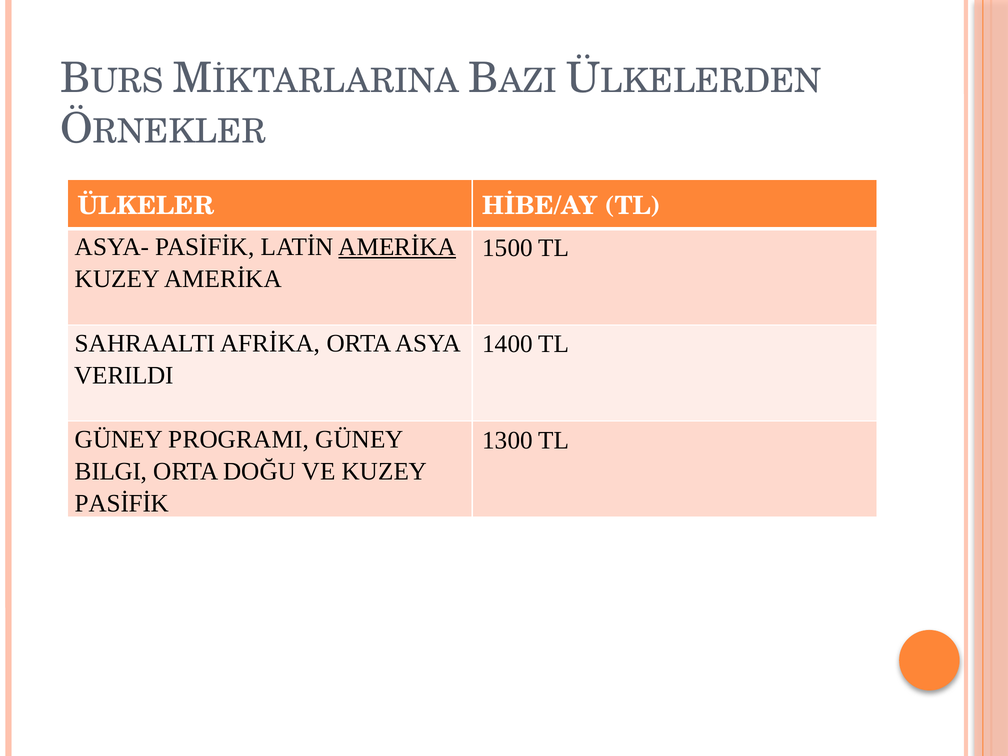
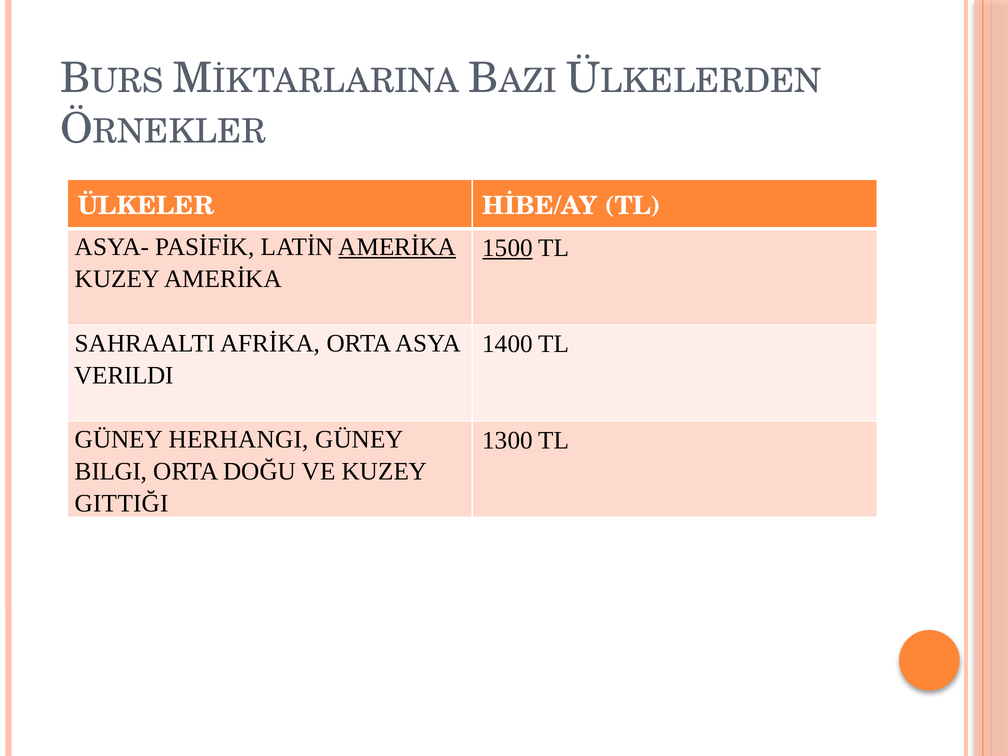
1500 underline: none -> present (508, 248)
PROGRAMI: PROGRAMI -> HERHANGI (239, 439)
PASİFİK: PASİFİK -> GITTIĞI (122, 504)
